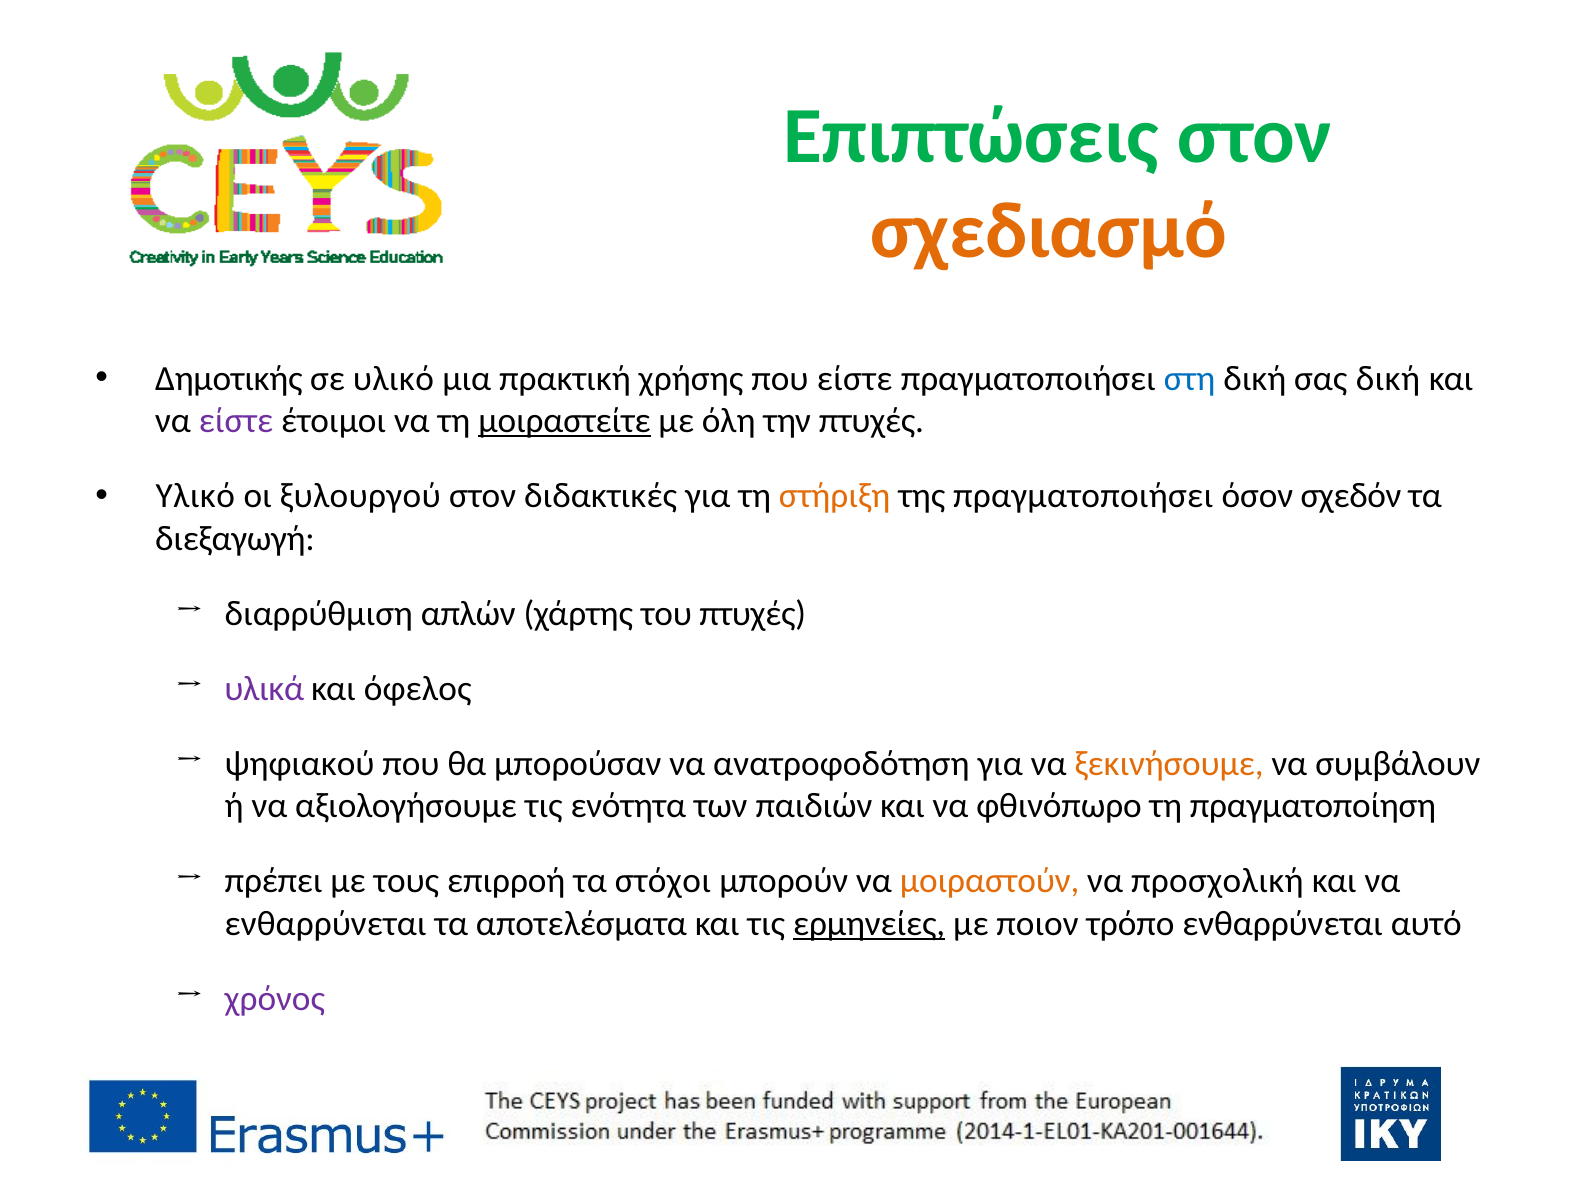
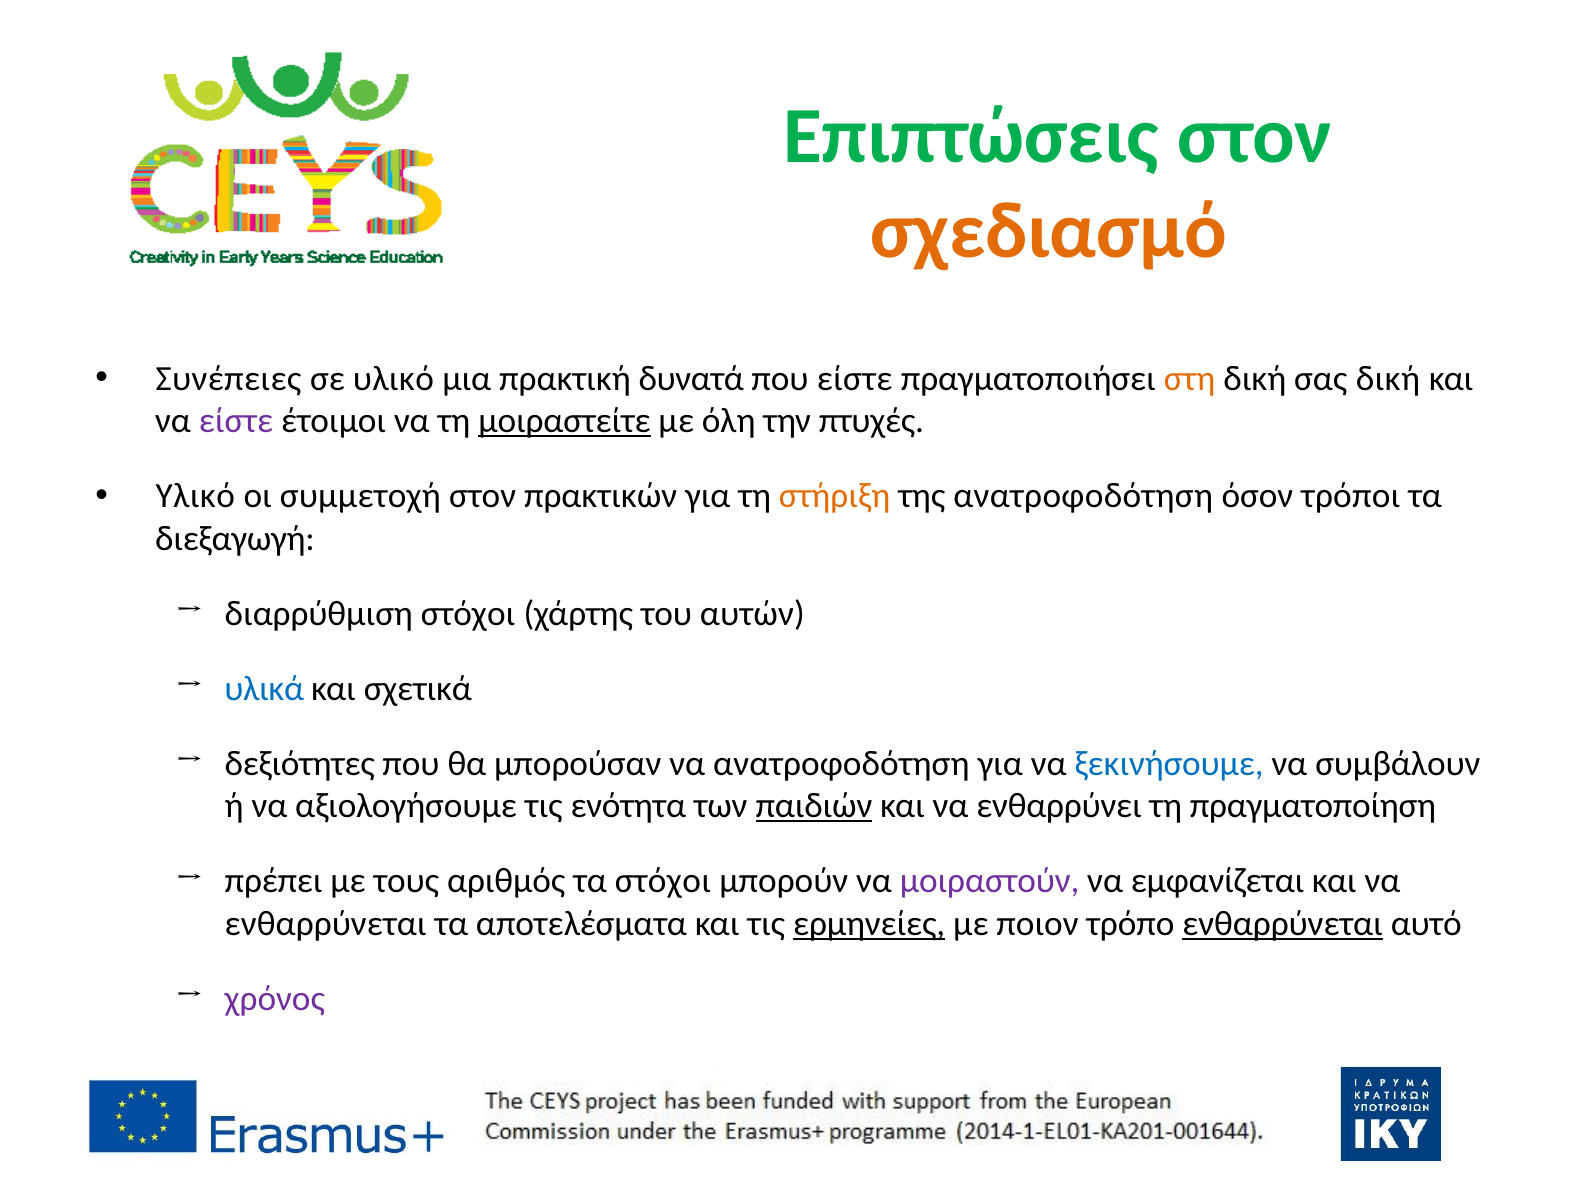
Δημοτικής: Δημοτικής -> Συνέπειες (229, 379)
χρήσης: χρήσης -> δυνατά (691, 379)
στη colour: blue -> orange (1190, 379)
ξυλουργού: ξυλουργού -> συμμετοχή (360, 496)
διδακτικές: διδακτικές -> πρακτικών (601, 496)
της πραγματοποιήσει: πραγματοποιήσει -> ανατροφοδότηση (1083, 496)
σχεδόν: σχεδόν -> τρόποι (1351, 496)
διαρρύθμιση απλών: απλών -> στόχοι (468, 614)
του πτυχές: πτυχές -> αυτών (752, 614)
υλικά colour: purple -> blue (264, 689)
όφελος: όφελος -> σχετικά (418, 689)
ψηφιακού: ψηφιακού -> δεξιότητες (300, 764)
ξεκινήσουμε colour: orange -> blue (1169, 764)
παιδιών underline: none -> present (814, 806)
φθινόπωρο: φθινόπωρο -> ενθαρρύνει (1059, 806)
επιρροή: επιρροή -> αριθμός (506, 881)
μοιραστούν colour: orange -> purple (990, 881)
προσχολική: προσχολική -> εμφανίζεται (1218, 881)
ενθαρρύνεται underline: none -> present (1283, 924)
